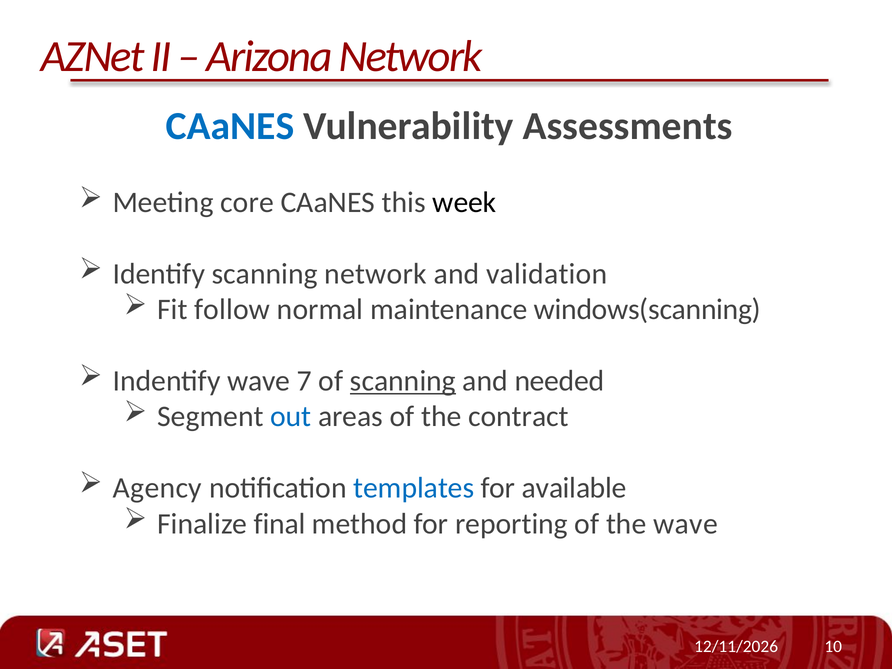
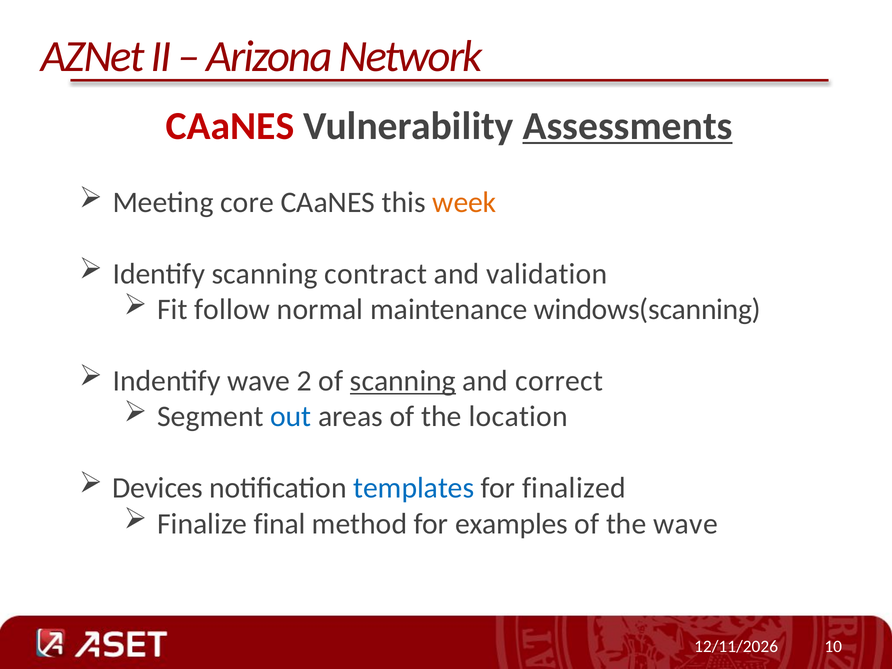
CAaNES colour: blue -> red (230, 126)
Assessments underline: none -> present (628, 126)
week colour: black -> orange (464, 203)
scanning network: network -> contract (376, 274)
7: 7 -> 2 (304, 381)
needed: needed -> correct (559, 381)
contract: contract -> location (518, 417)
Agency: Agency -> Devices (158, 488)
available: available -> finalized (574, 488)
reporting: reporting -> examples (512, 524)
